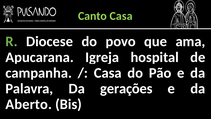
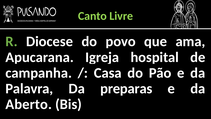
Canto Casa: Casa -> Livre (121, 16)
gerações: gerações -> preparas (126, 88)
